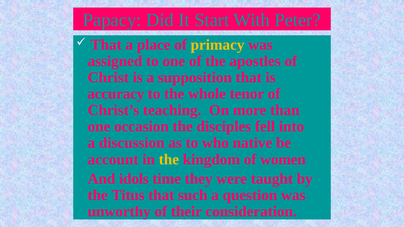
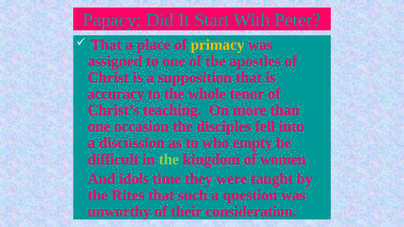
native: native -> empty (253, 143)
account: account -> difficult (113, 160)
the colour: yellow -> light green (169, 160)
Titus: Titus -> Rites (128, 195)
